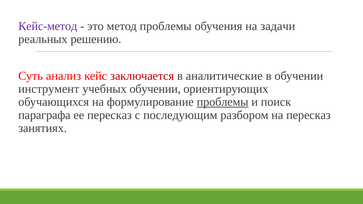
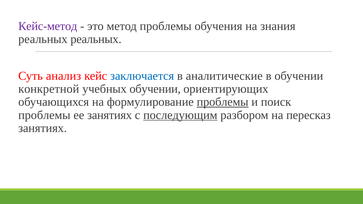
задачи: задачи -> знания (278, 26)
реальных решению: решению -> реальных (96, 39)
заключается colour: red -> blue (142, 76)
инструмент: инструмент -> конкретной (49, 89)
параграфа: параграфа -> проблемы (44, 115)
ее пересказ: пересказ -> занятиях (110, 115)
последующим underline: none -> present (180, 115)
